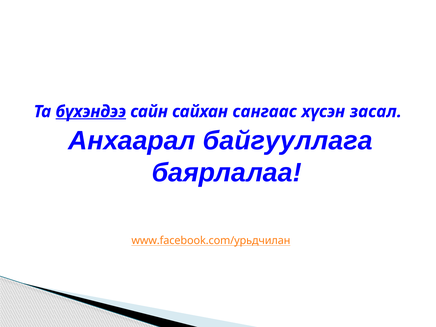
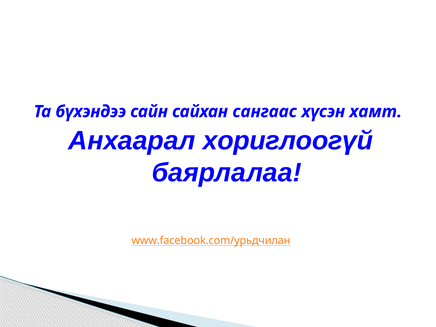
бүхэндээ underline: present -> none (91, 112)
засал: засал -> хамт (376, 112)
байгууллага: байгууллага -> хориглоогүй (288, 141)
